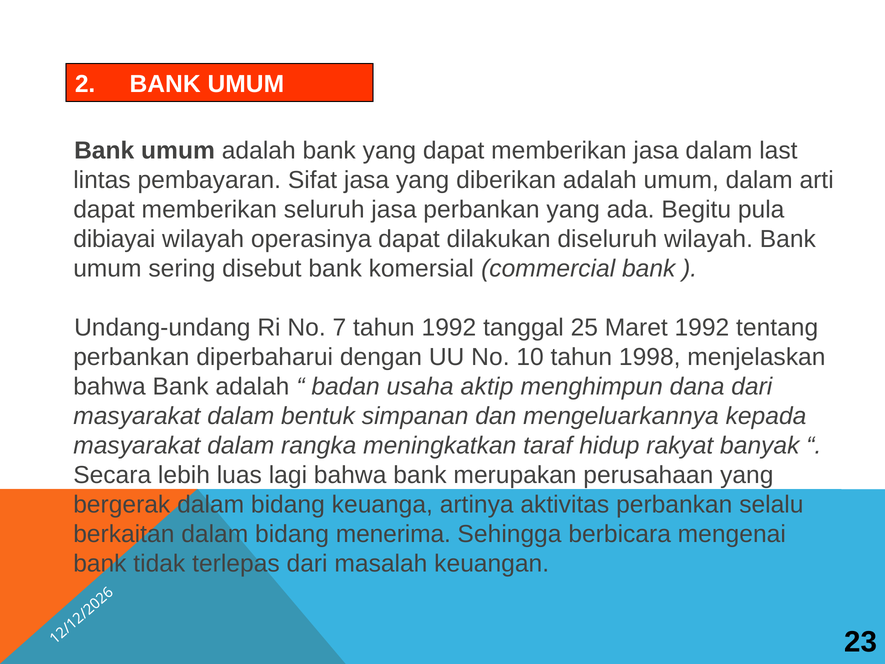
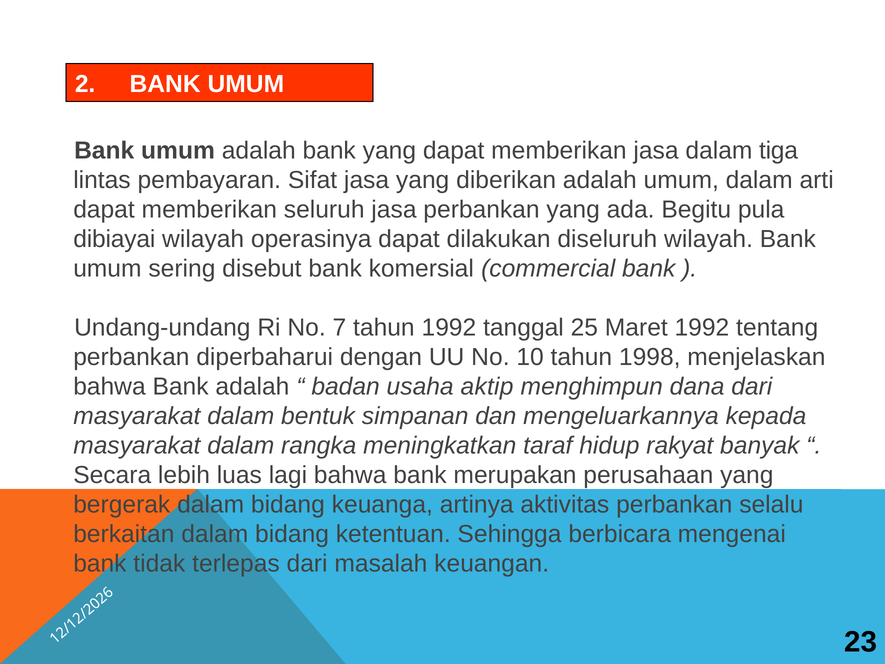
last: last -> tiga (779, 150)
menerima: menerima -> ketentuan (393, 534)
